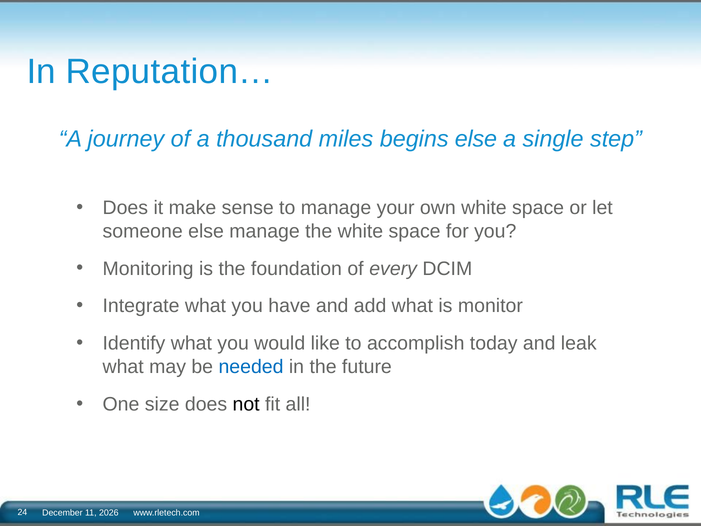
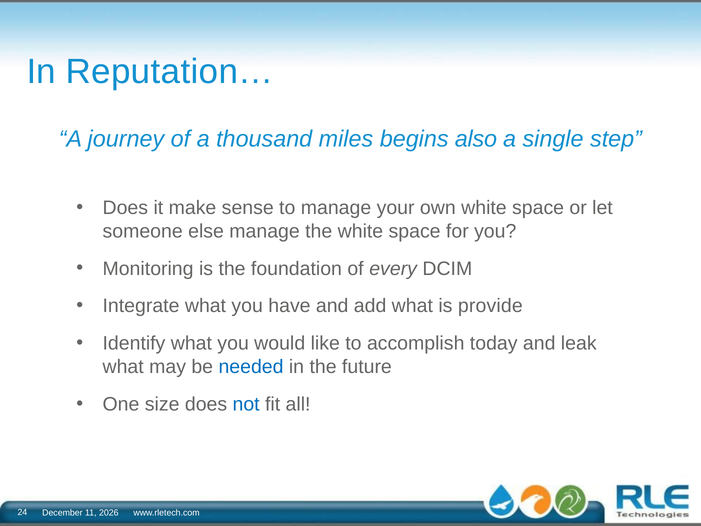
begins else: else -> also (476, 139)
monitor: monitor -> provide (490, 306)
not colour: black -> blue (246, 404)
